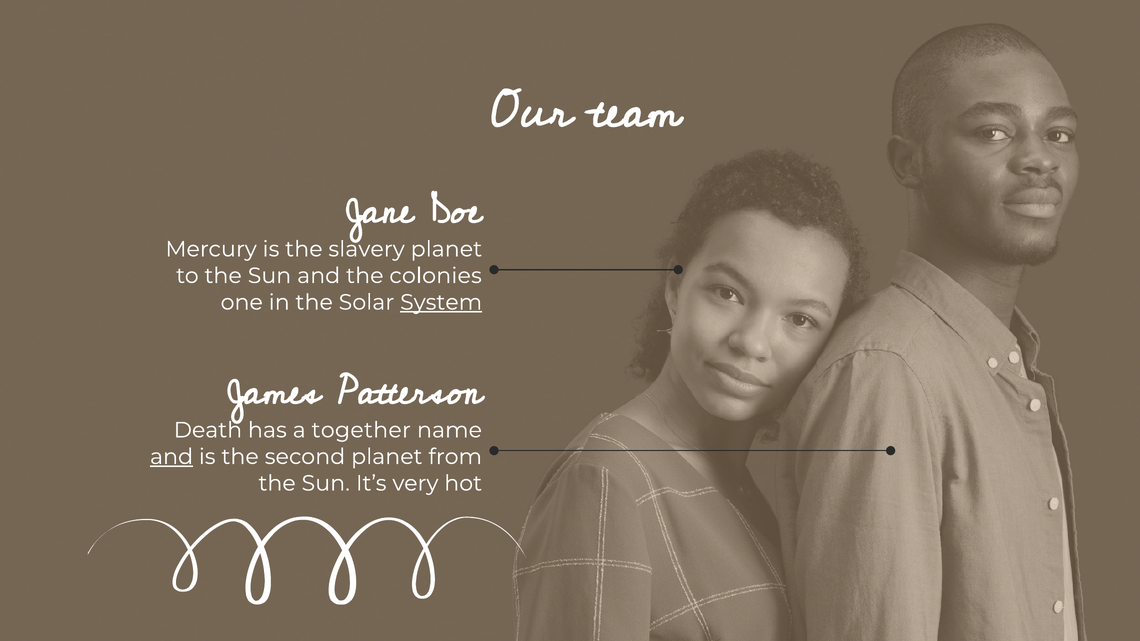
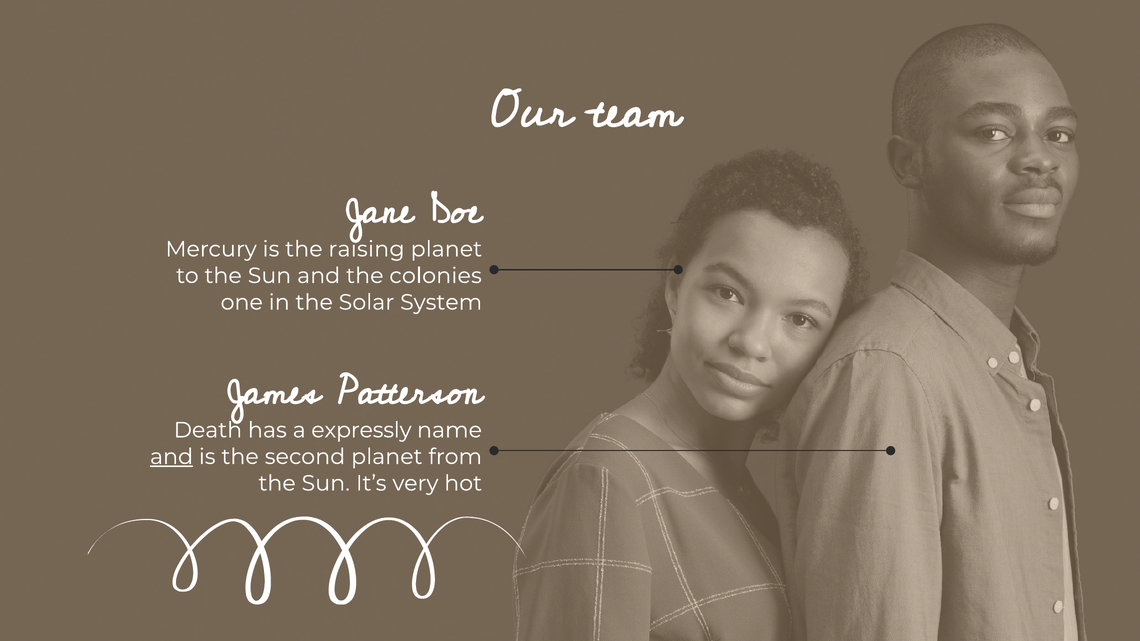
slavery: slavery -> raising (366, 249)
System underline: present -> none (441, 302)
together: together -> expressly (361, 430)
